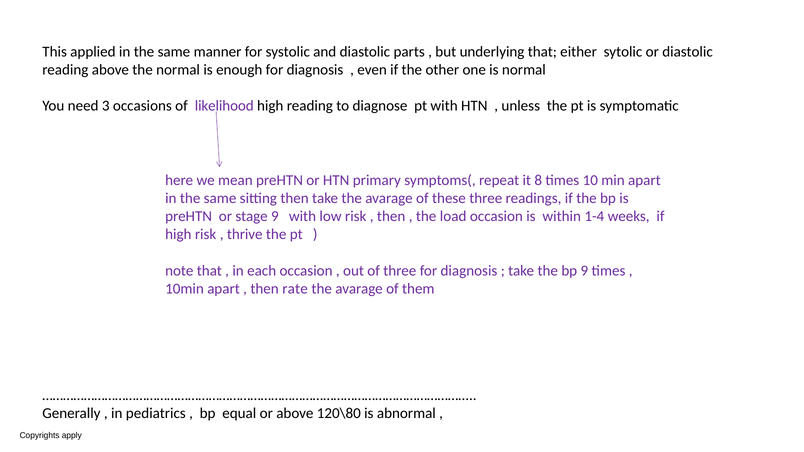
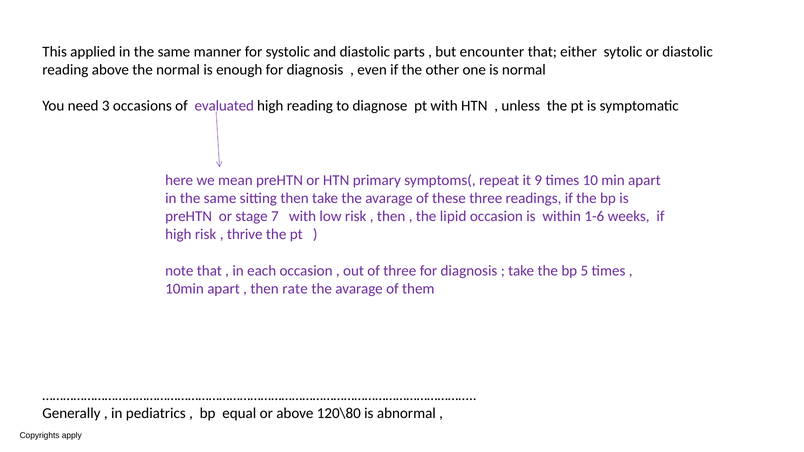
underlying: underlying -> encounter (492, 52)
likelihood: likelihood -> evaluated (224, 106)
8: 8 -> 9 (538, 180)
stage 9: 9 -> 7 (275, 216)
load: load -> lipid (453, 216)
1-4: 1-4 -> 1-6 (594, 216)
bp 9: 9 -> 5 (584, 271)
